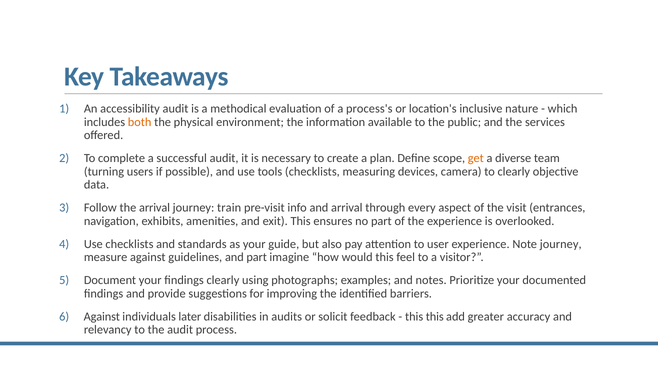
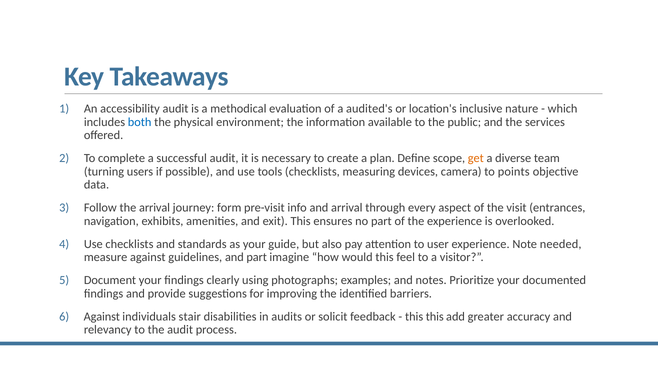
process's: process's -> audited's (369, 109)
both colour: orange -> blue (140, 122)
to clearly: clearly -> points (514, 172)
train: train -> form (229, 208)
Note journey: journey -> needed (561, 244)
later: later -> stair (190, 317)
